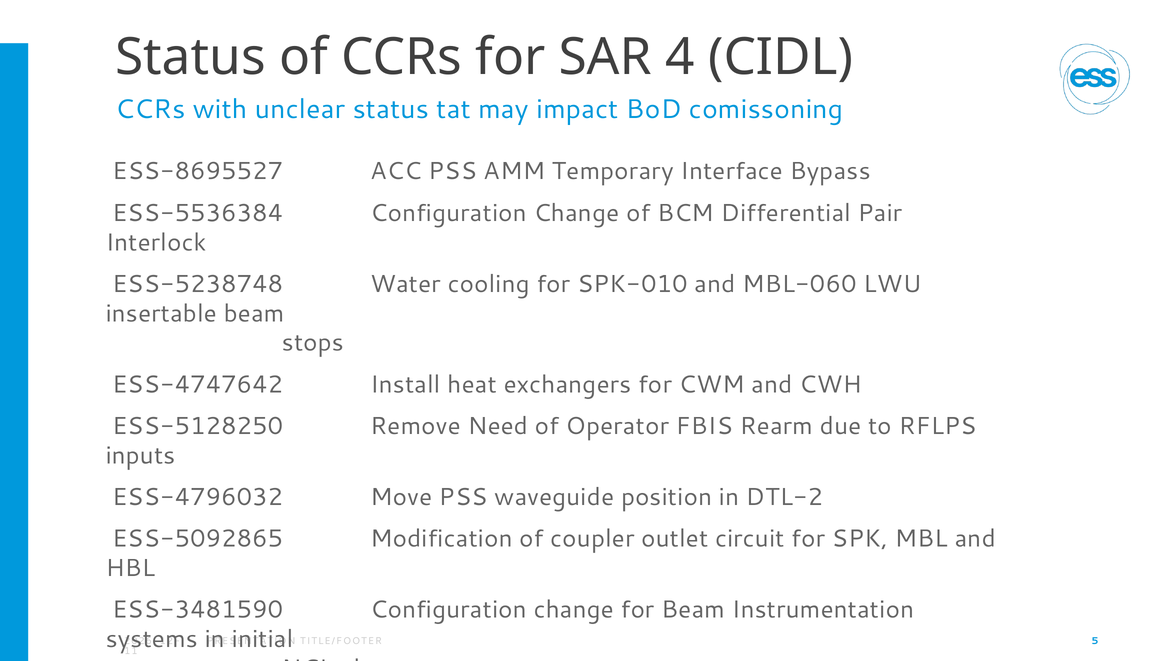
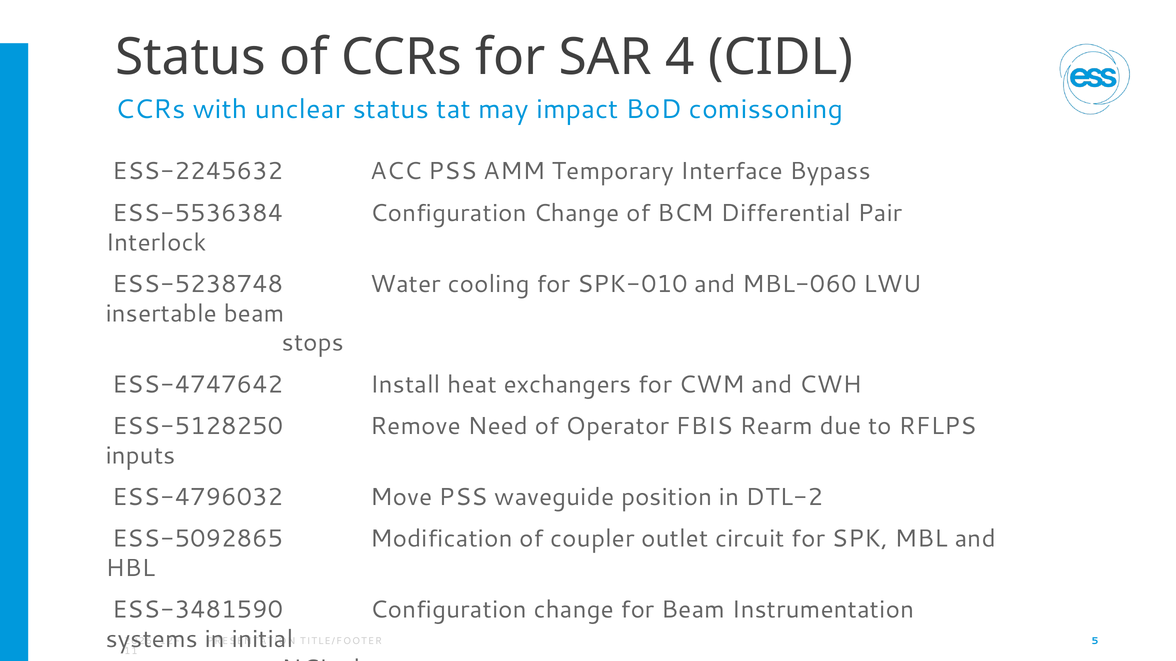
ESS-8695527: ESS-8695527 -> ESS-2245632 (198, 172)
